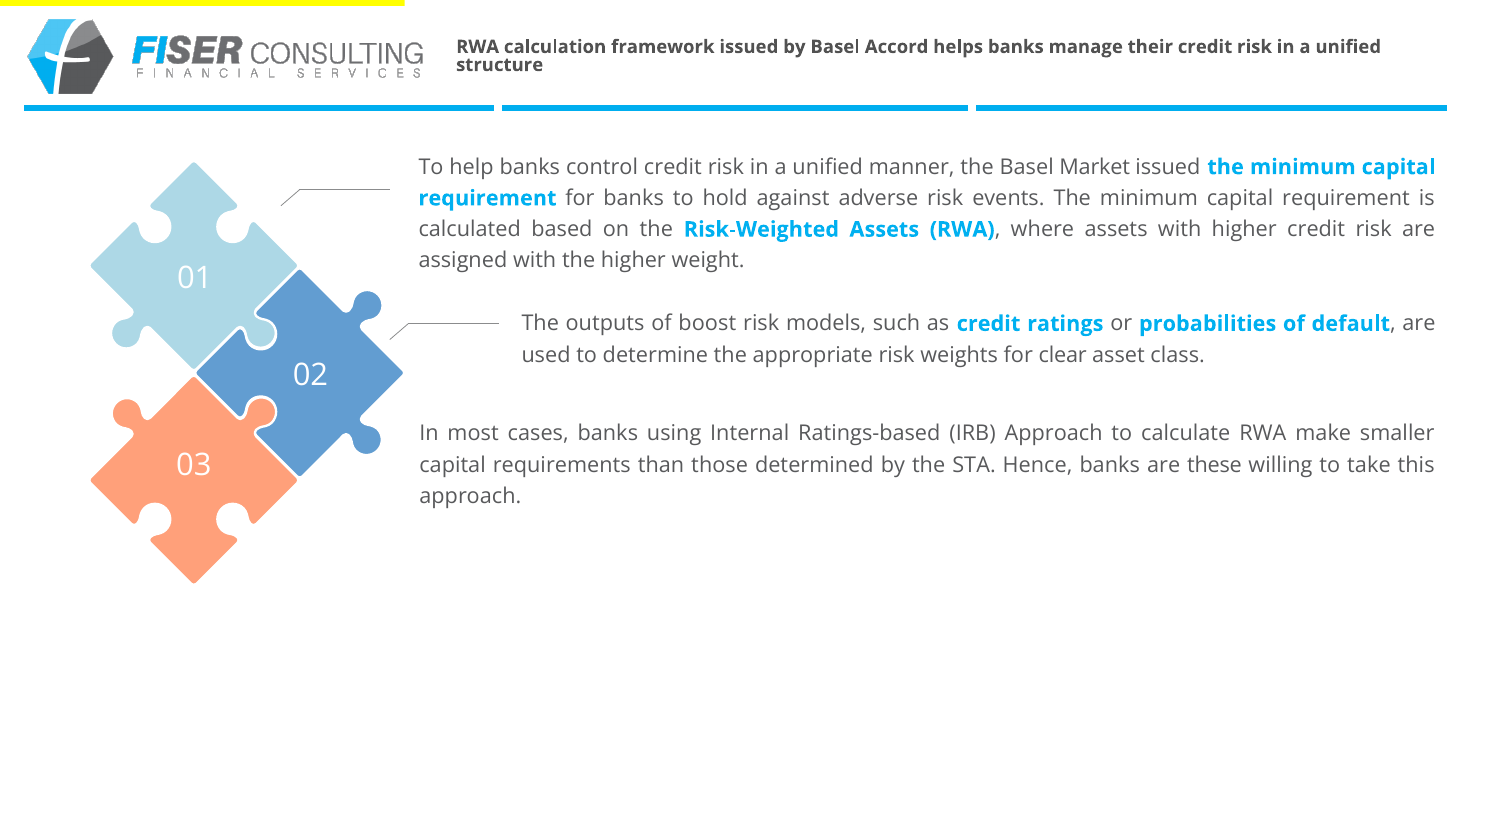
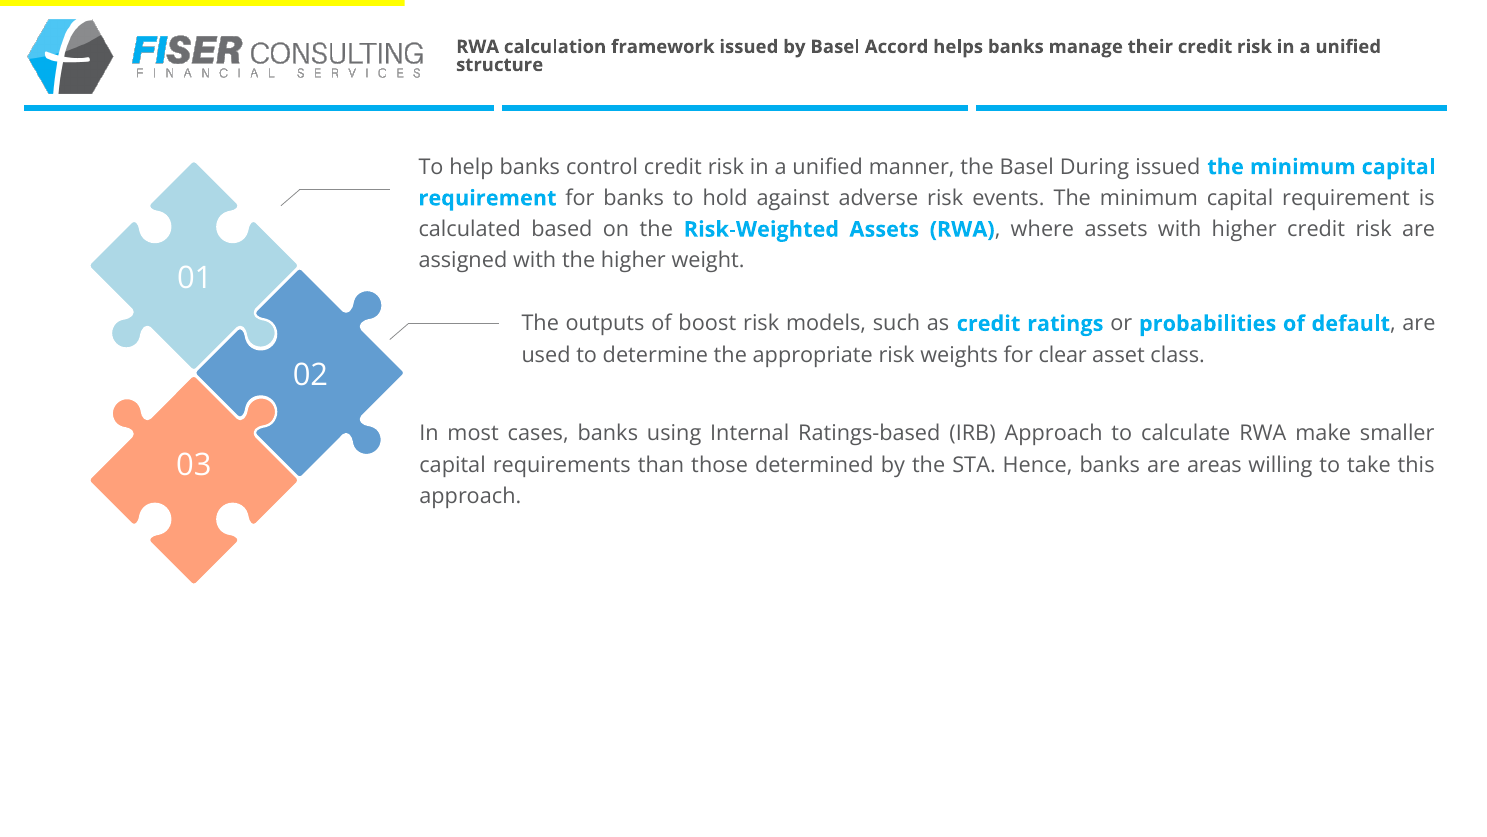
Market: Market -> During (1094, 167)
these: these -> areas (1214, 465)
